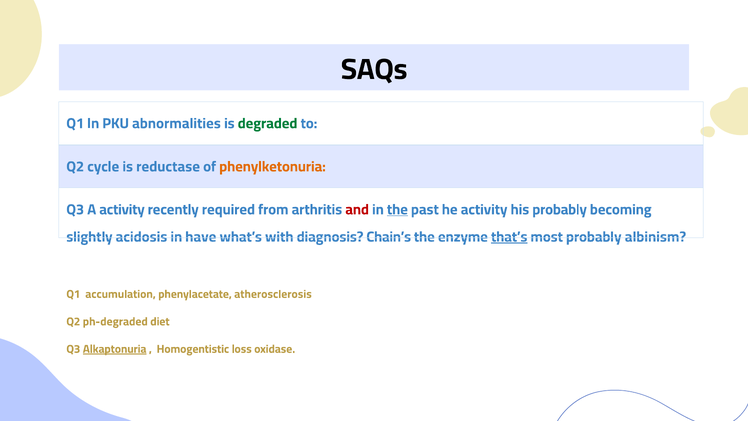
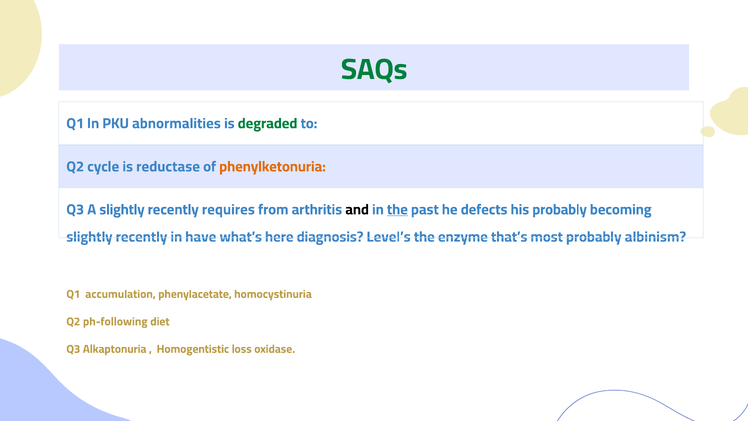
SAQs colour: black -> green (374, 69)
A activity: activity -> slightly (122, 209)
required: required -> requires (228, 209)
and colour: red -> black (357, 209)
he activity: activity -> defects (484, 209)
acidosis: acidosis -> recently (141, 237)
with: with -> here (279, 237)
Chain’s: Chain’s -> Level’s (389, 237)
that’s underline: present -> none (509, 237)
atherosclerosis: atherosclerosis -> homocystinuria (273, 294)
ph-degraded: ph-degraded -> ph-following (115, 321)
Alkaptonuria underline: present -> none (115, 349)
